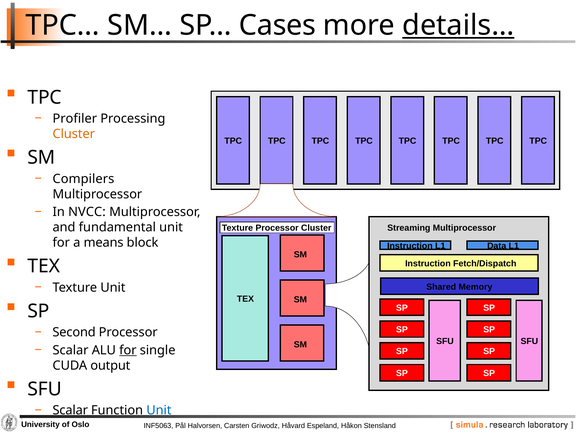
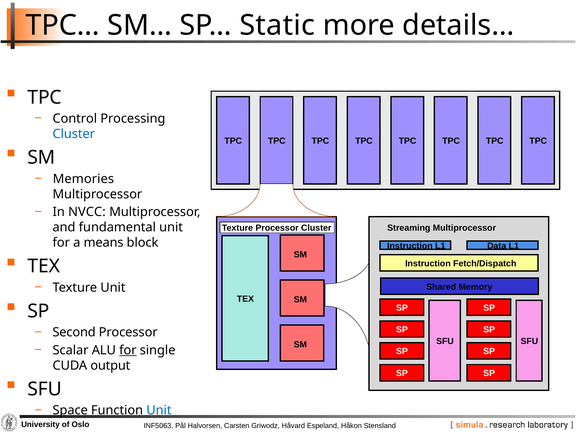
Cases: Cases -> Static (277, 25)
details… underline: present -> none (458, 25)
Profiler: Profiler -> Control (75, 119)
Cluster colour: orange -> blue (74, 134)
Compilers: Compilers -> Memories (83, 179)
Scalar: Scalar -> Space (70, 410)
